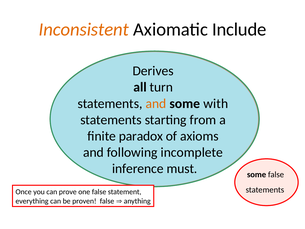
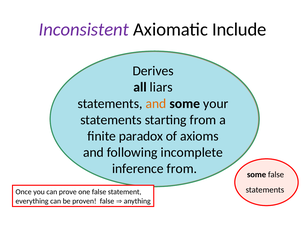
Inconsistent colour: orange -> purple (84, 30)
turn: turn -> liars (161, 87)
with: with -> your (216, 103)
inference must: must -> from (182, 169)
